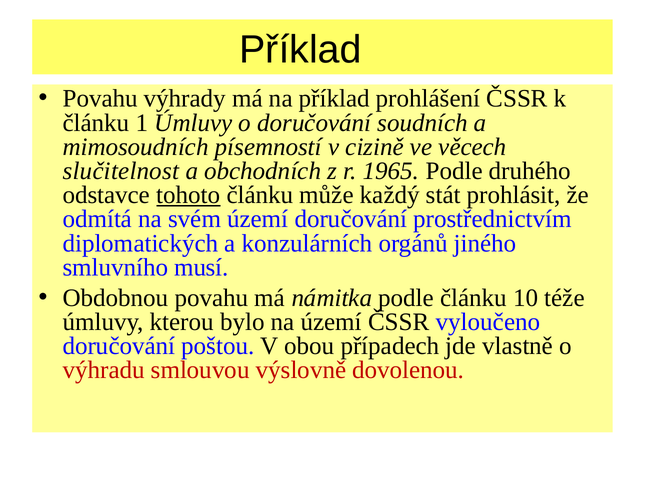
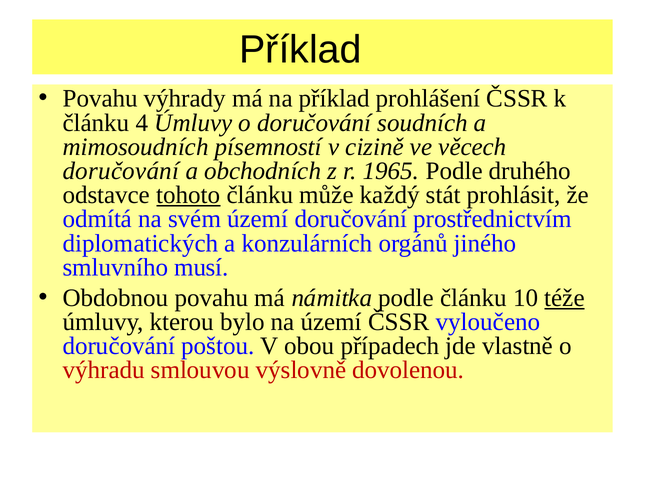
1: 1 -> 4 (142, 123)
slučitelnost: slučitelnost -> doručování (121, 171)
téže underline: none -> present (565, 298)
